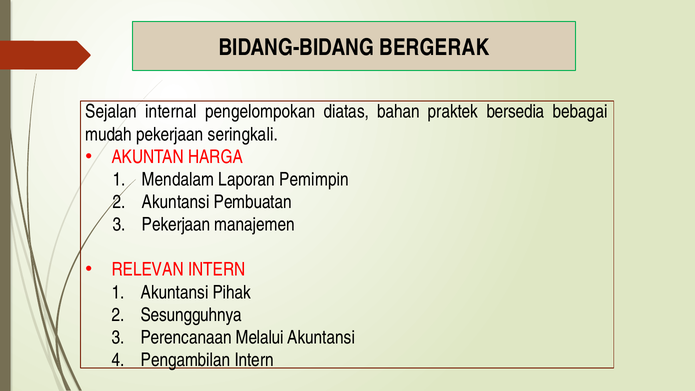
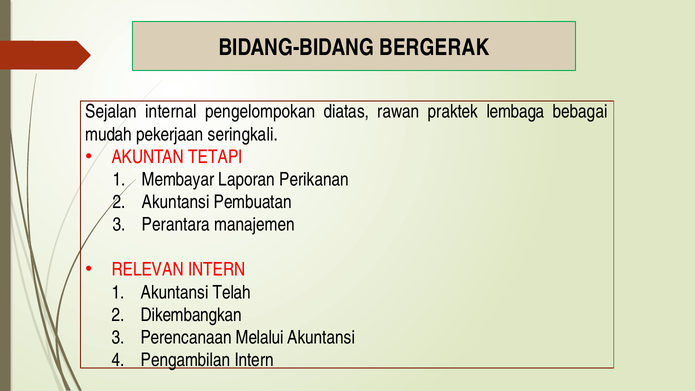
bahan: bahan -> rawan (398, 112)
bersedia: bersedia -> lembaga (516, 112)
HARGA: HARGA -> TETAPI (215, 157)
Mendalam: Mendalam -> Membayar (178, 179)
Pemimpin: Pemimpin -> Perikanan (314, 179)
Pekerjaan: Pekerjaan -> Perantara (176, 225)
Pihak: Pihak -> Telah (232, 292)
Sesungguhnya: Sesungguhnya -> Dikembangkan (191, 315)
